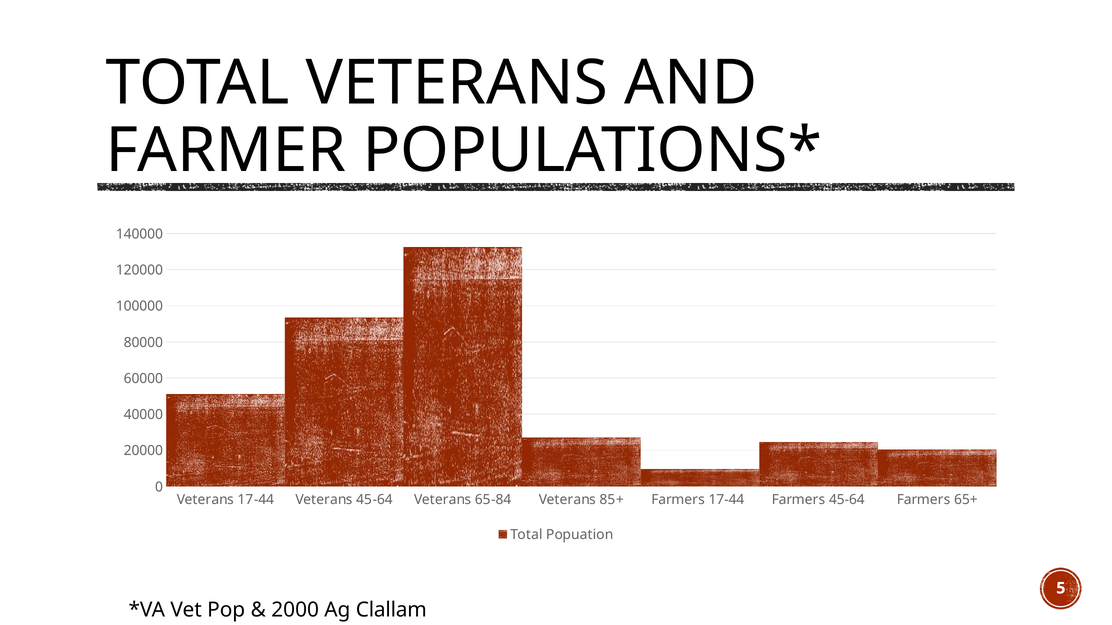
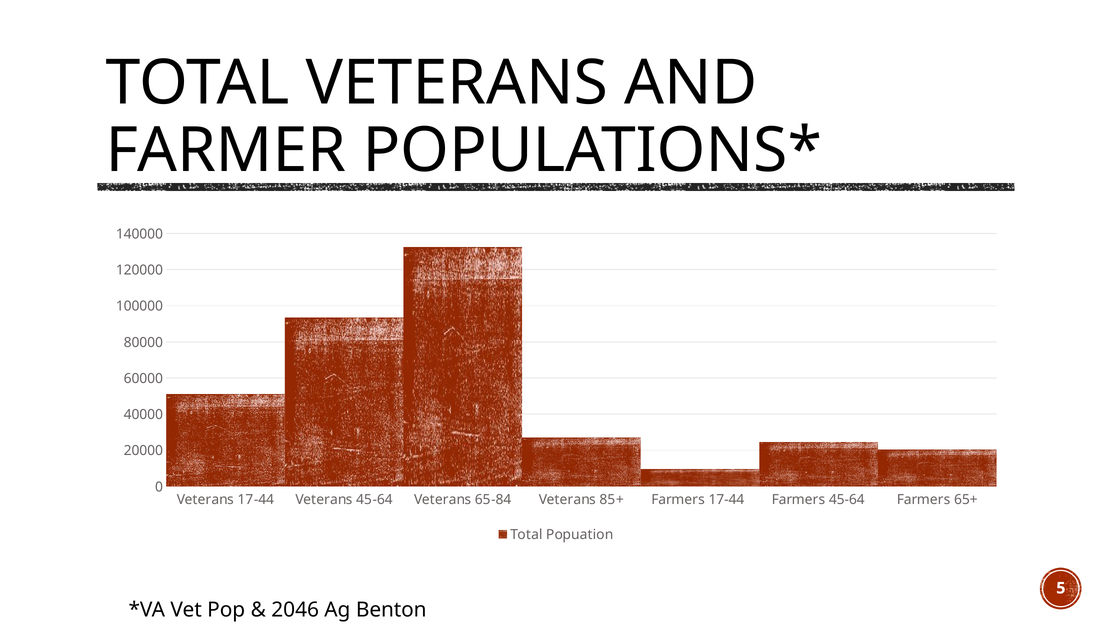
2000: 2000 -> 2046 (295, 610)
Clallam: Clallam -> Benton (391, 610)
